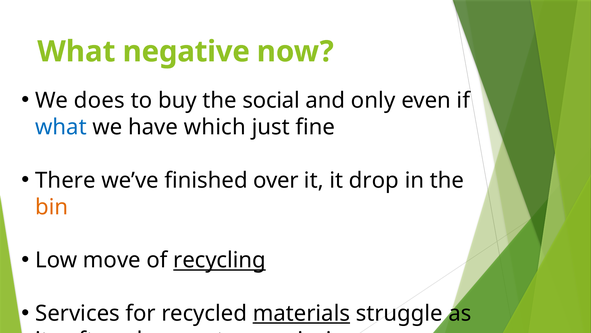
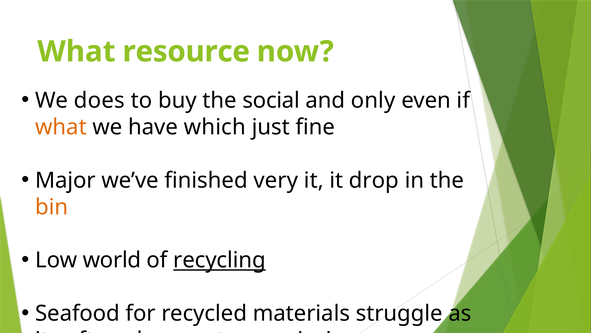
negative: negative -> resource (186, 52)
what colour: blue -> orange (61, 127)
There: There -> Major (65, 180)
over: over -> very (276, 180)
move: move -> world (112, 260)
Services: Services -> Seafood (78, 313)
materials underline: present -> none (301, 313)
